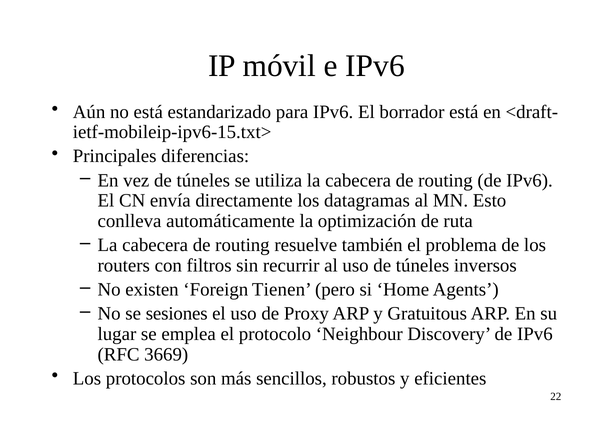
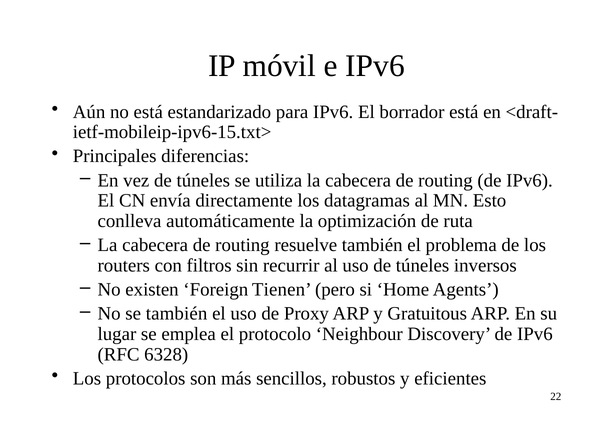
se sesiones: sesiones -> también (177, 314)
3669: 3669 -> 6328 (166, 355)
